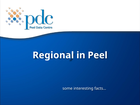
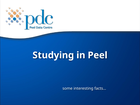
Regional: Regional -> Studying (53, 55)
